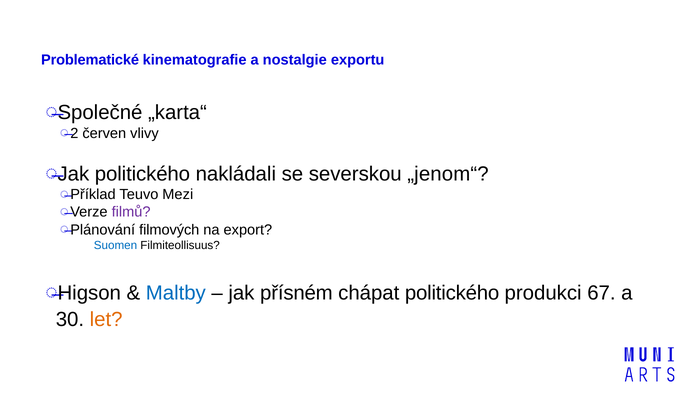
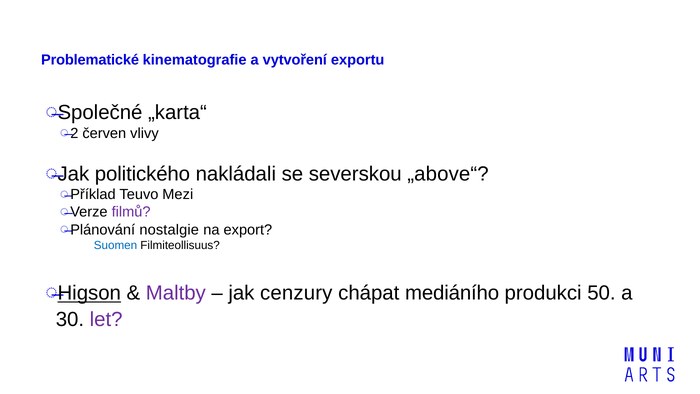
nostalgie: nostalgie -> vytvoření (295, 60)
„jenom“: „jenom“ -> „above“ (448, 174)
filmových: filmových -> nostalgie (169, 230)
Higson underline: none -> present (89, 293)
Maltby colour: blue -> purple (176, 293)
přísném: přísném -> cenzury (296, 293)
chápat politického: politického -> mediáního (452, 293)
67: 67 -> 50 (601, 293)
let colour: orange -> purple (106, 319)
